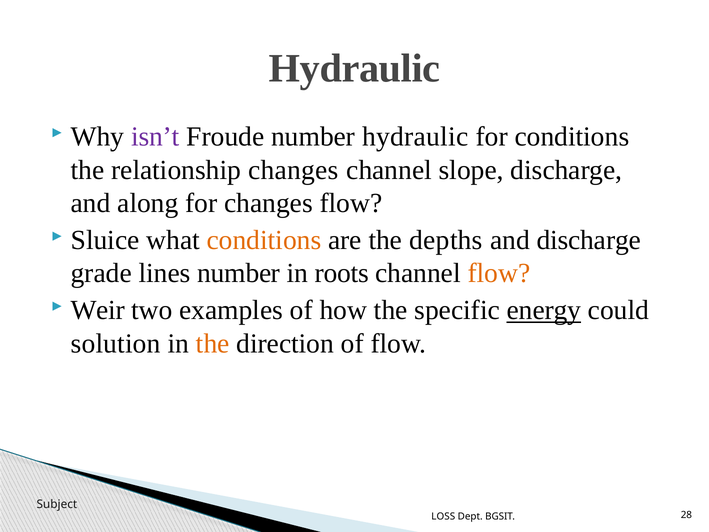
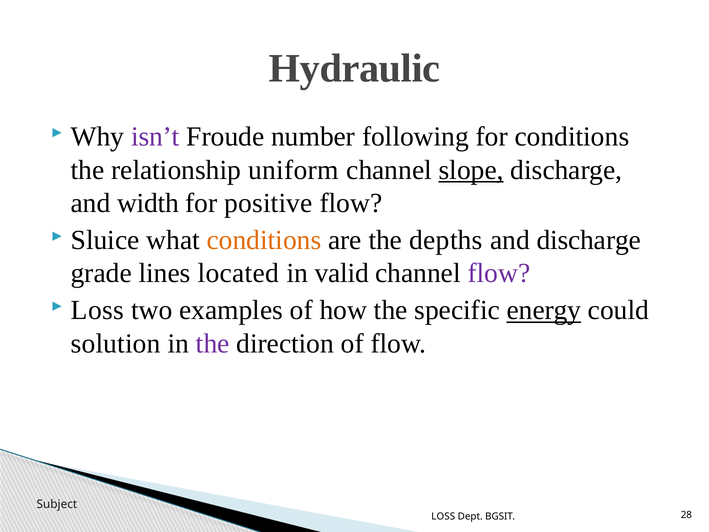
number hydraulic: hydraulic -> following (415, 137)
relationship changes: changes -> uniform (293, 170)
slope underline: none -> present (471, 170)
along: along -> width (148, 203)
for changes: changes -> positive (268, 203)
lines number: number -> located (238, 273)
roots: roots -> valid (342, 273)
flow colour: orange -> purple (499, 273)
Weir: Weir -> Loss (97, 310)
the colour: orange -> purple (213, 343)
